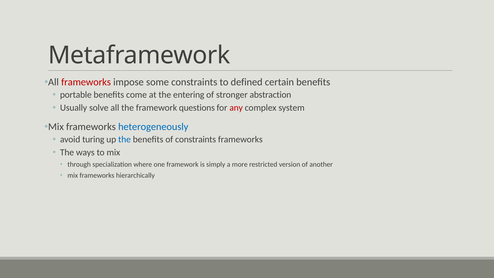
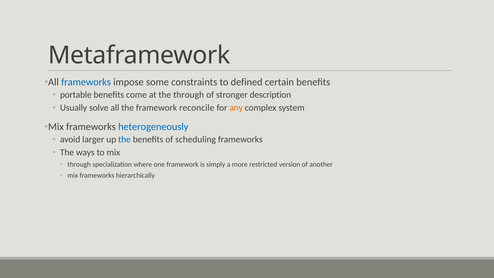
frameworks colour: red -> blue (86, 82)
the entering: entering -> through (189, 95)
abstraction: abstraction -> description (270, 95)
questions: questions -> reconcile (197, 108)
any colour: red -> orange (236, 108)
turing: turing -> larger (93, 139)
of constraints: constraints -> scheduling (196, 139)
